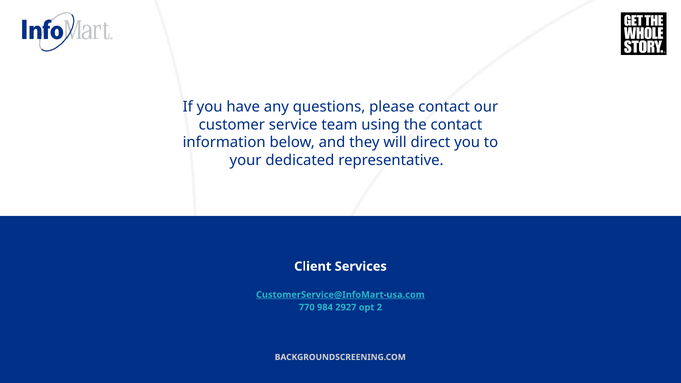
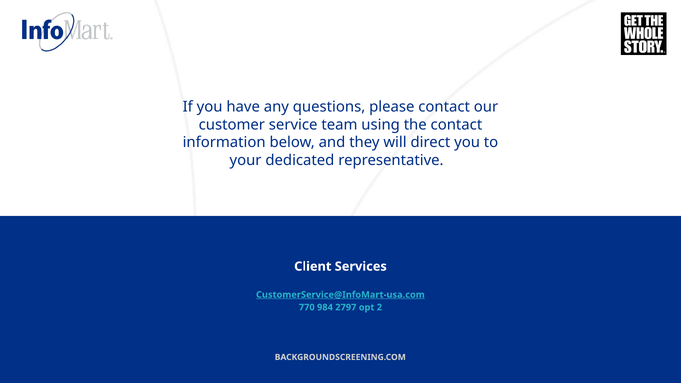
2927: 2927 -> 2797 (346, 307)
